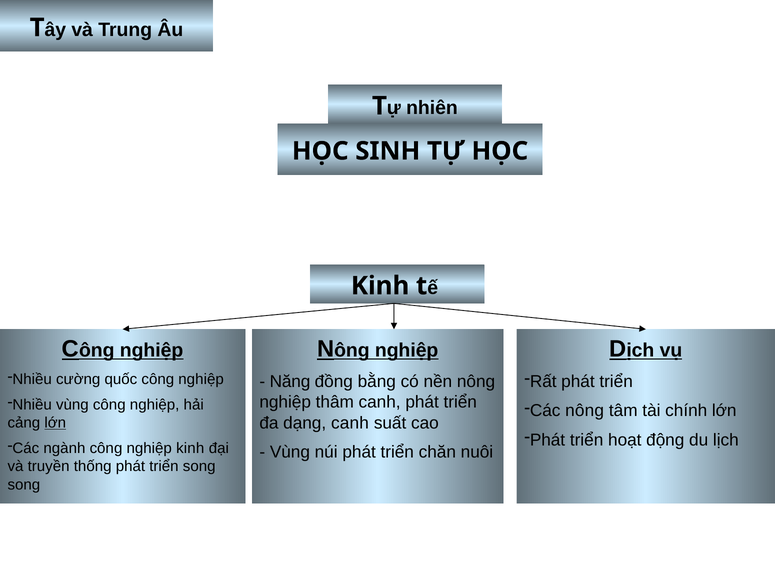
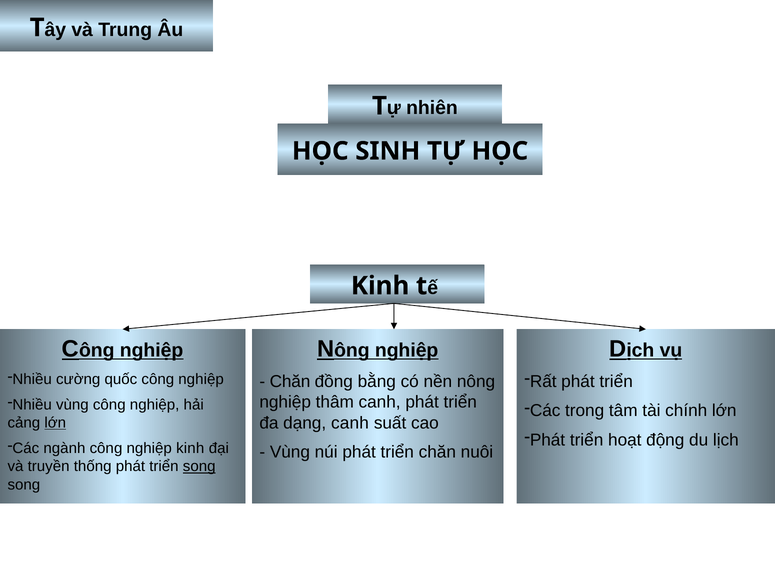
Năng: Năng -> Chăn (290, 382)
Các nông: nông -> trong (585, 411)
song underline: none -> present (199, 467)
